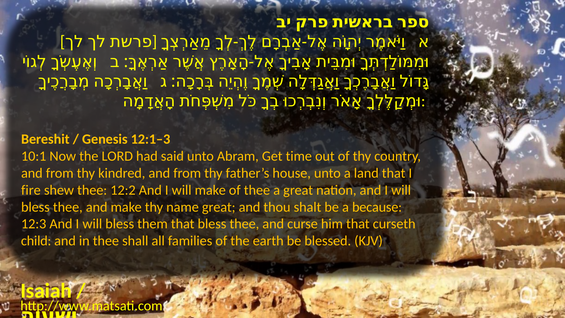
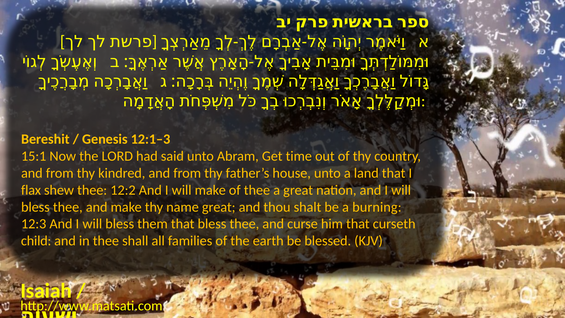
10:1: 10:1 -> 15:1 (34, 156)
fire: fire -> flax (31, 190)
because: because -> burning (377, 207)
